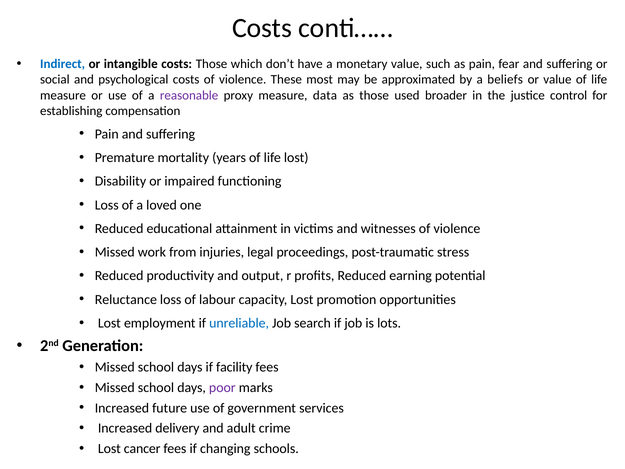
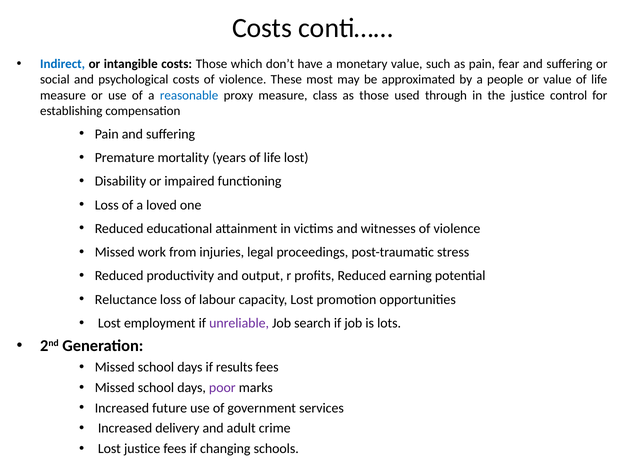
beliefs: beliefs -> people (505, 80)
reasonable colour: purple -> blue (189, 95)
data: data -> class (325, 95)
broader: broader -> through (446, 95)
unreliable colour: blue -> purple (239, 323)
facility: facility -> results (234, 367)
Lost cancer: cancer -> justice (142, 448)
